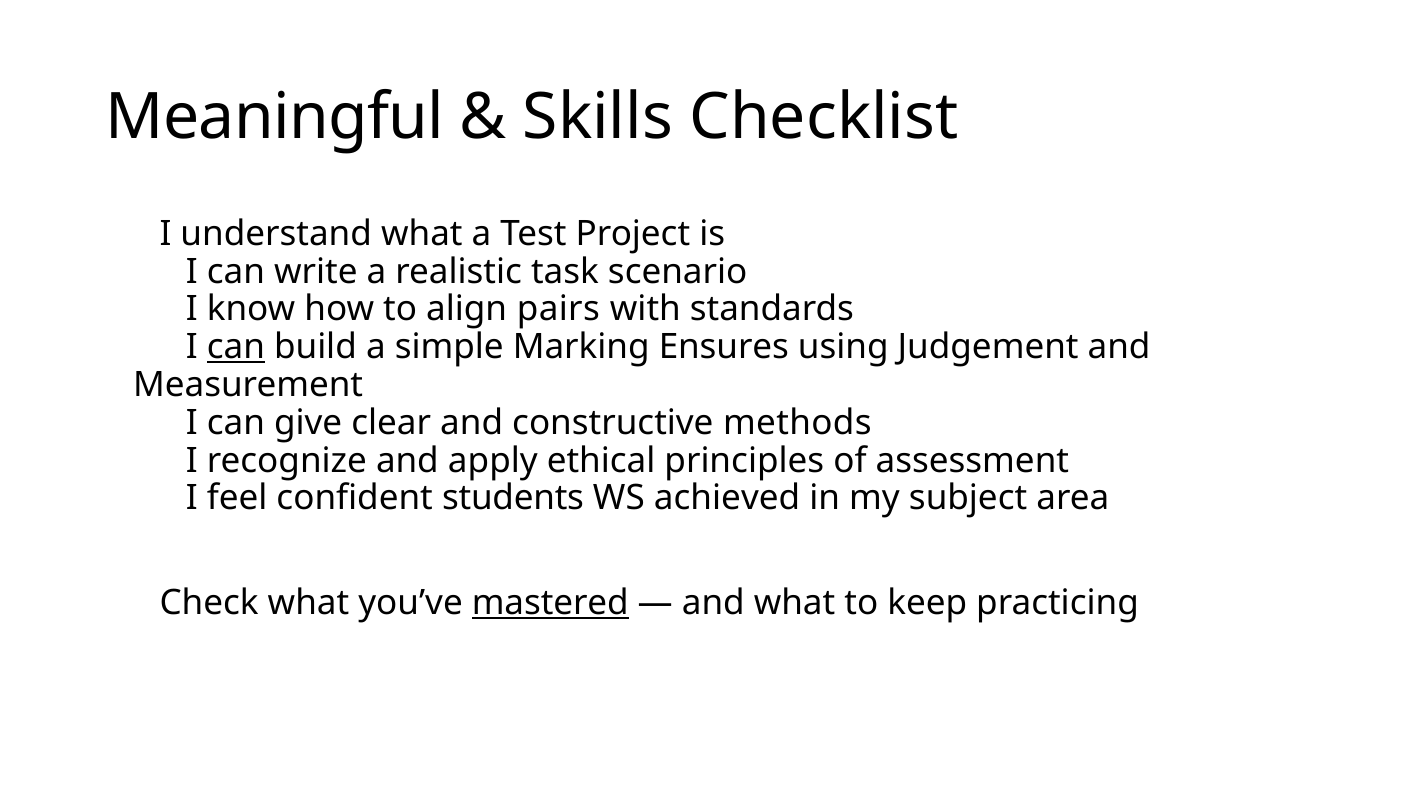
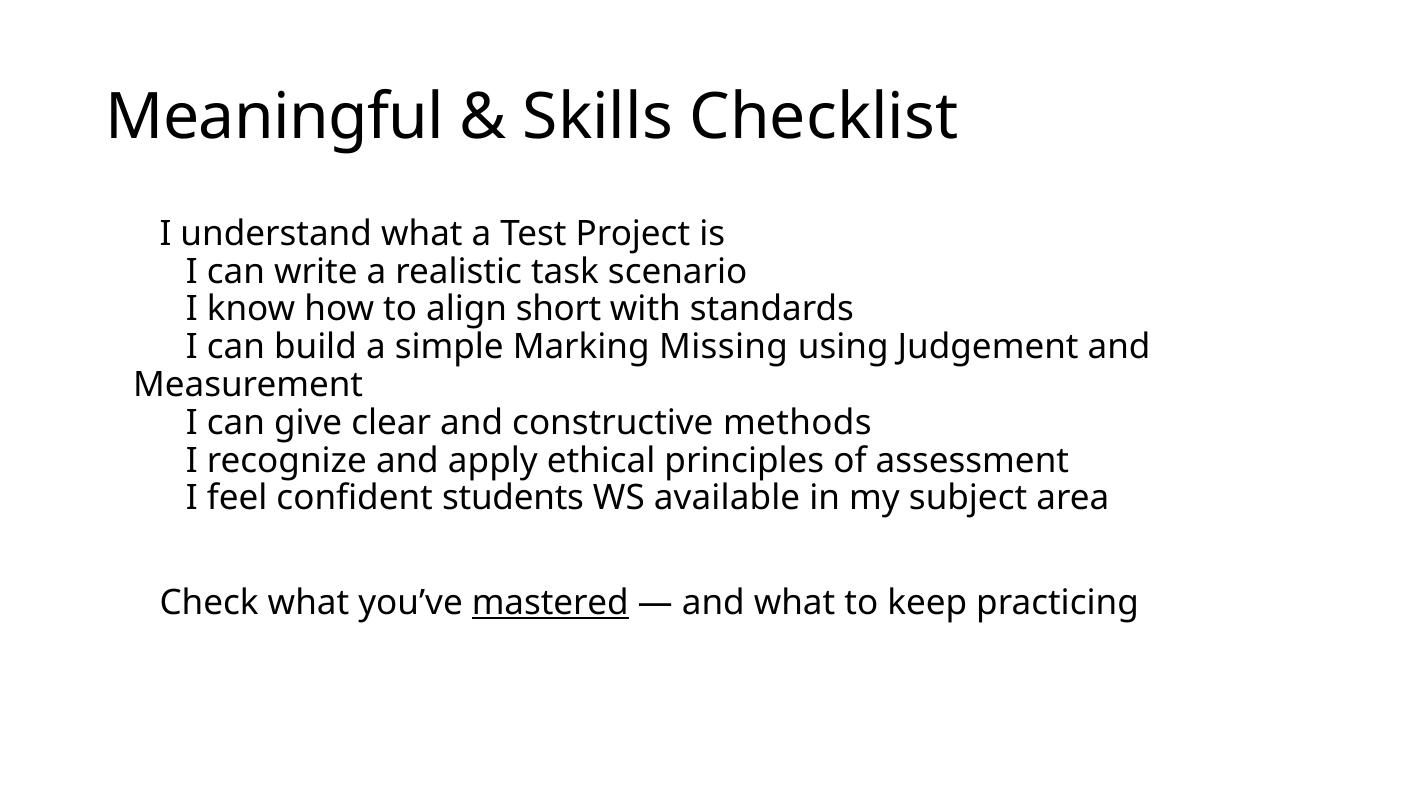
pairs: pairs -> short (559, 310)
can underline: present -> none (236, 347)
Ensures: Ensures -> Missing (724, 347)
achieved: achieved -> available (727, 499)
